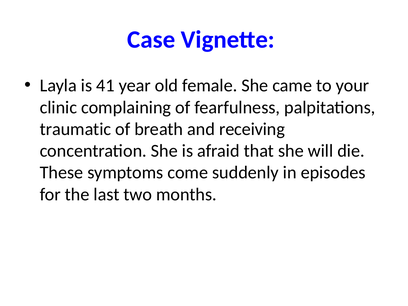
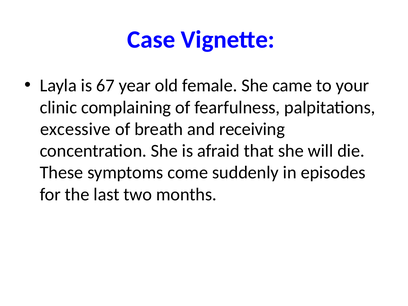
41: 41 -> 67 (105, 86)
traumatic: traumatic -> excessive (75, 129)
